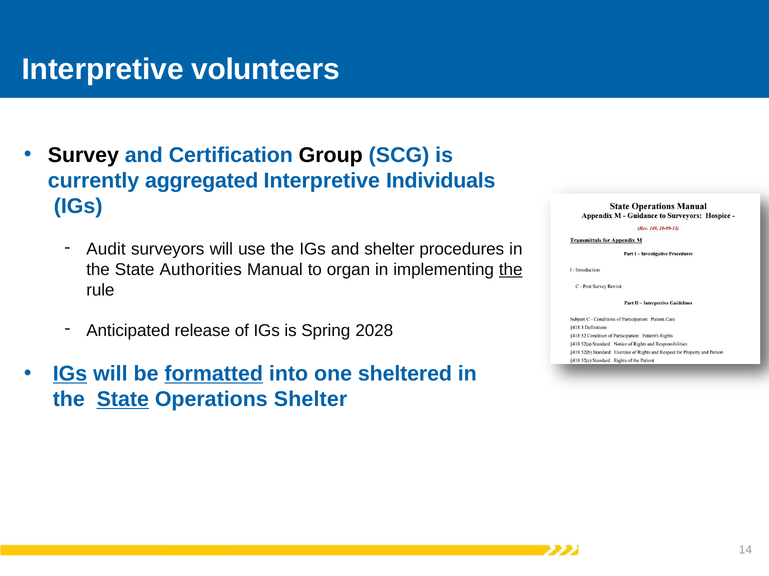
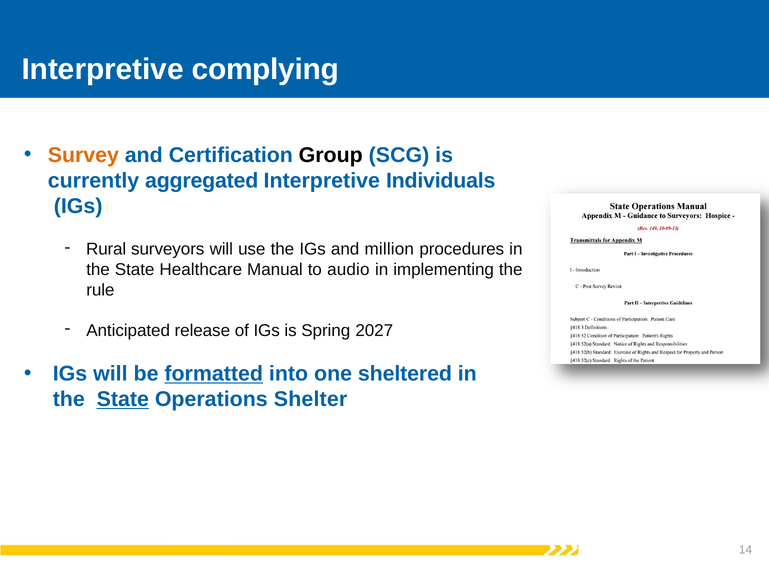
volunteers: volunteers -> complying (265, 69)
Survey colour: black -> orange (83, 155)
Audit: Audit -> Rural (106, 249)
and shelter: shelter -> million (389, 249)
Authorities: Authorities -> Healthcare (201, 270)
organ: organ -> audio (348, 270)
the underline: present -> none (511, 270)
2028: 2028 -> 2027 (374, 331)
IGs underline: present -> none (70, 374)
